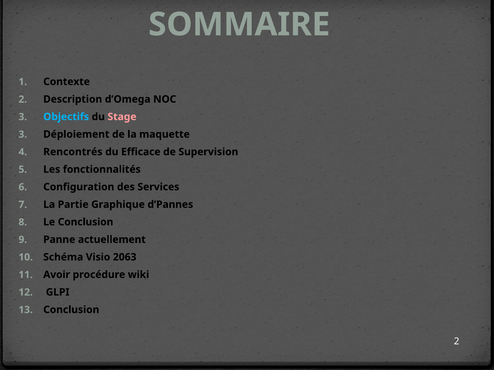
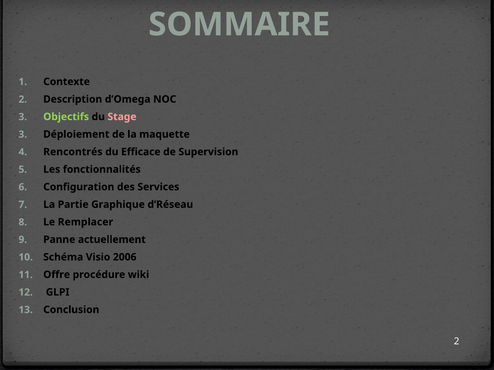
Objectifs colour: light blue -> light green (66, 117)
d’Pannes: d’Pannes -> d’Réseau (170, 205)
Le Conclusion: Conclusion -> Remplacer (85, 222)
2063: 2063 -> 2006 (125, 257)
Avoir: Avoir -> Offre (57, 275)
